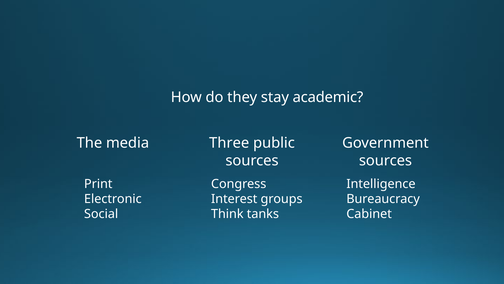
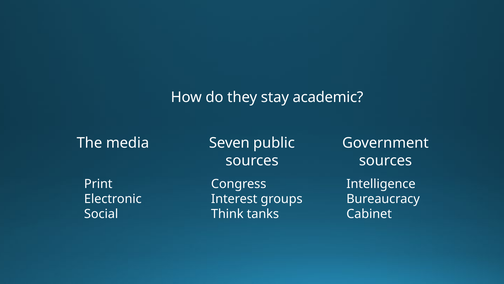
Three: Three -> Seven (229, 143)
